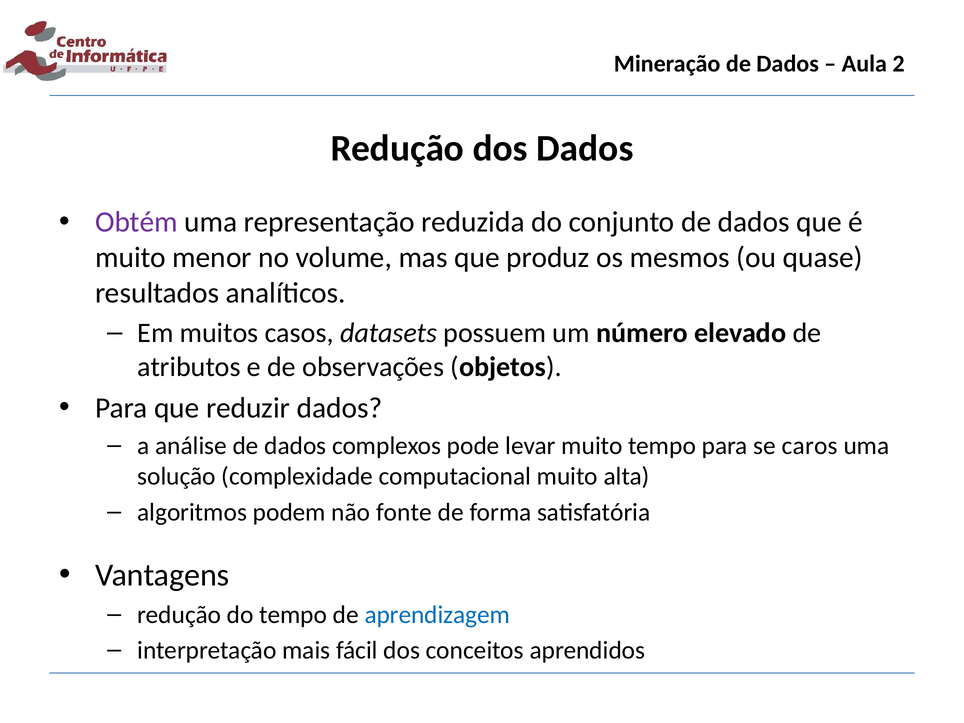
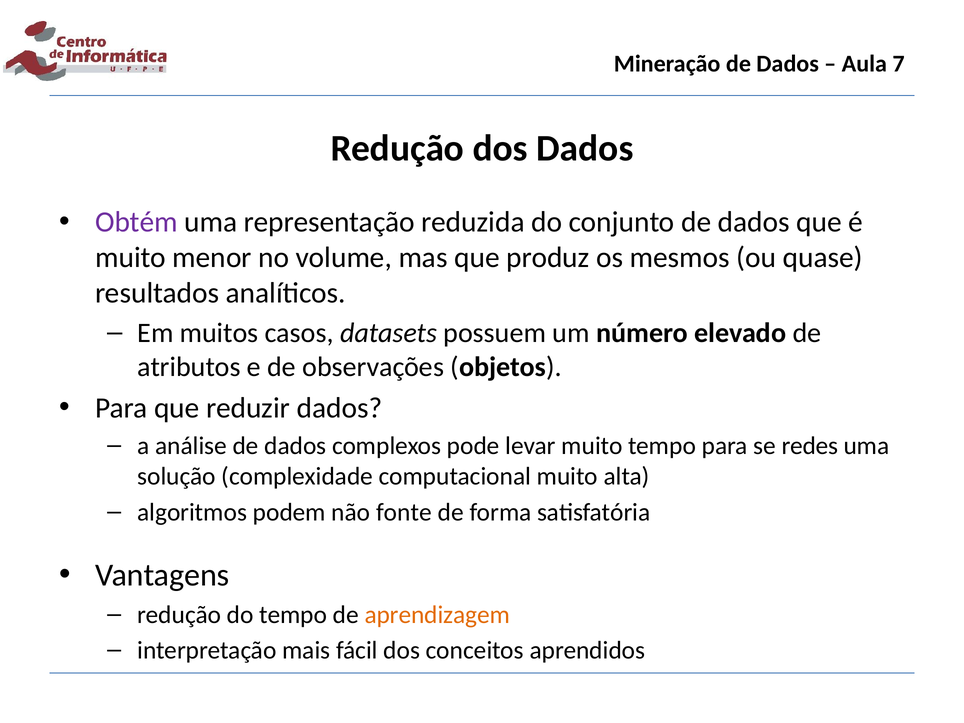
2: 2 -> 7 (898, 64)
caros: caros -> redes (810, 446)
aprendizagem colour: blue -> orange (437, 615)
